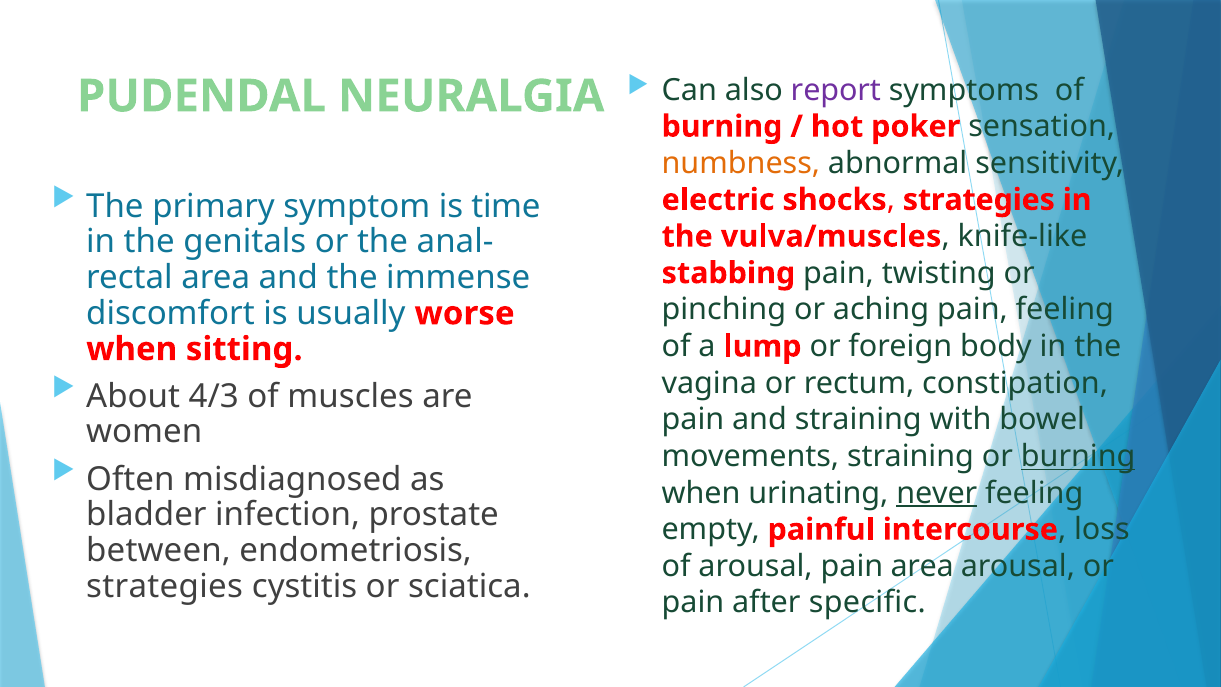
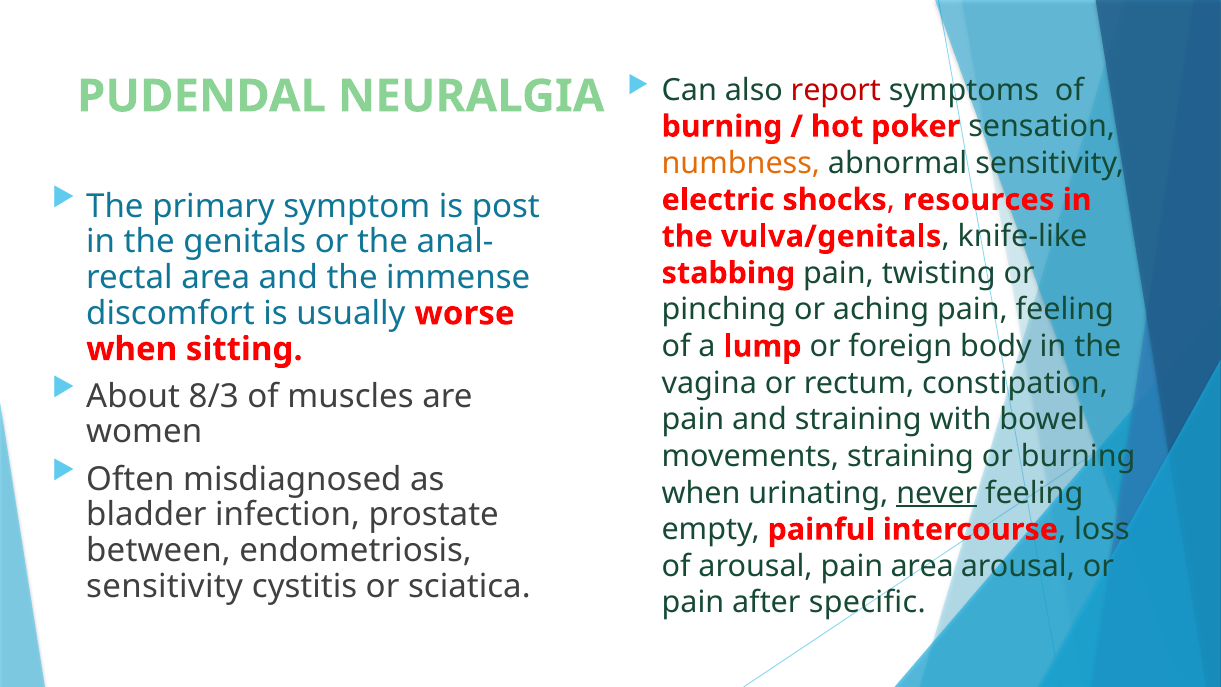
report colour: purple -> red (836, 90)
time: time -> post (506, 206)
strategies: strategies -> resources (979, 200)
vulva/muscles: vulva/muscles -> vulva/genitals (831, 236)
4/3: 4/3 -> 8/3 (214, 396)
burning underline: present -> none (1078, 456)
strategies: strategies -> sensitivity (165, 586)
